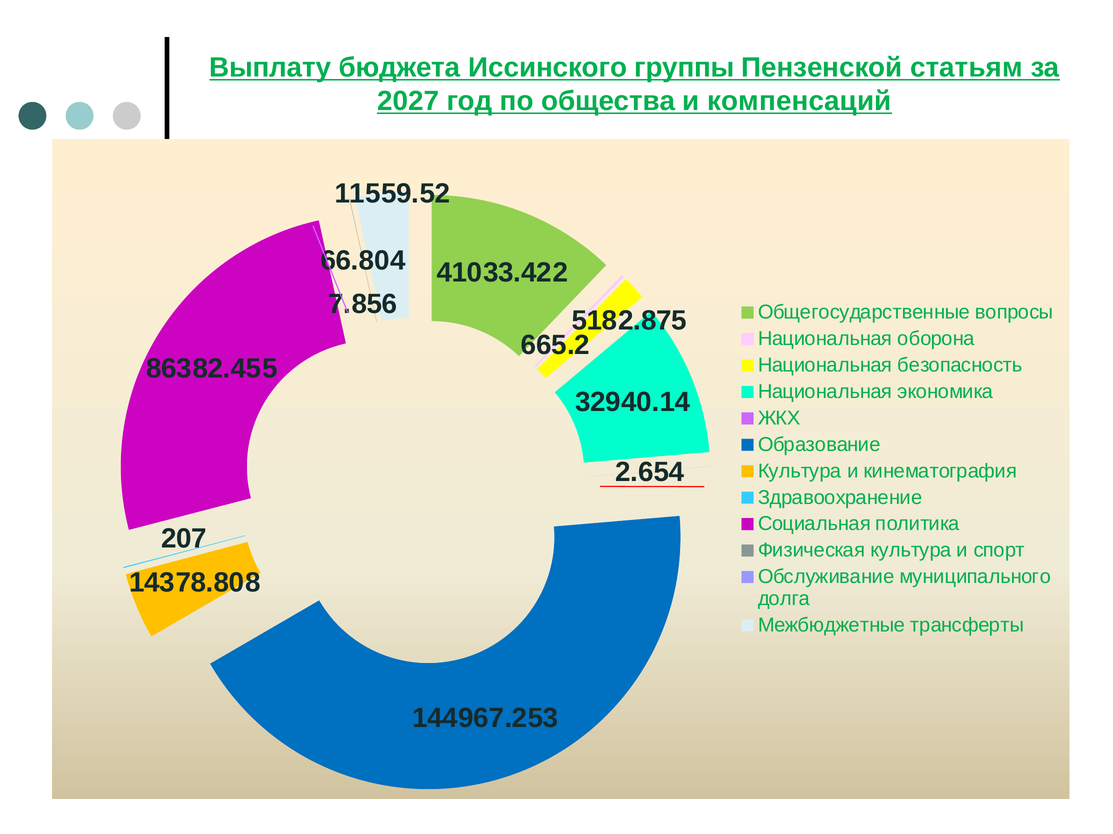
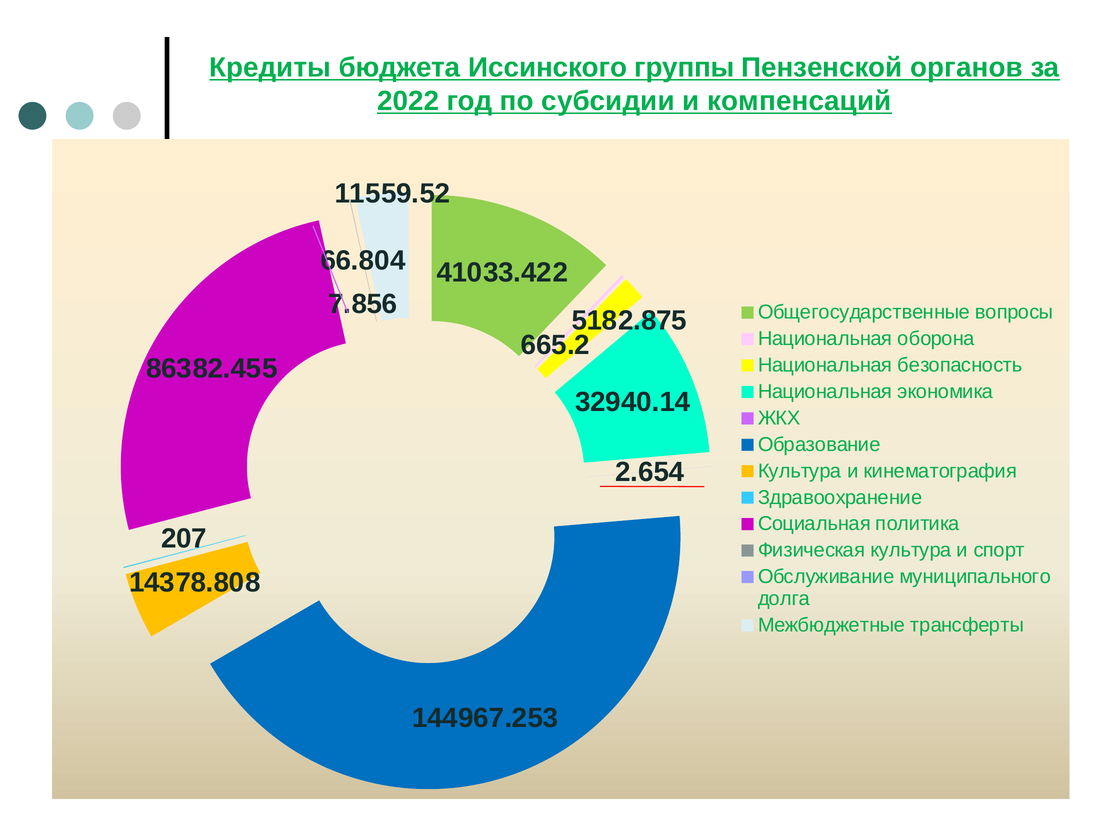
Выплату: Выплату -> Кредиты (270, 68)
статьям: статьям -> органов (966, 68)
2027: 2027 -> 2022 (408, 101)
общества: общества -> субсидии (608, 101)
